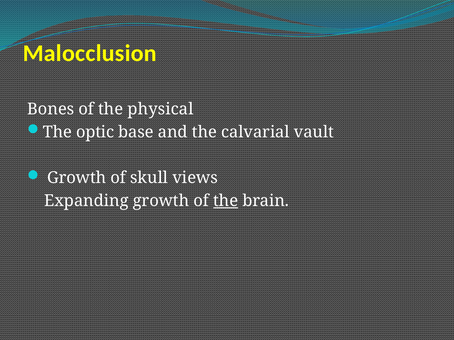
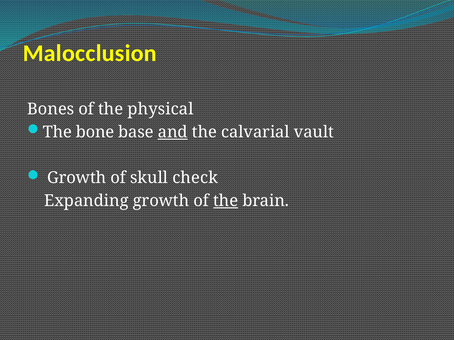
optic: optic -> bone (95, 132)
and underline: none -> present (173, 132)
views: views -> check (195, 178)
